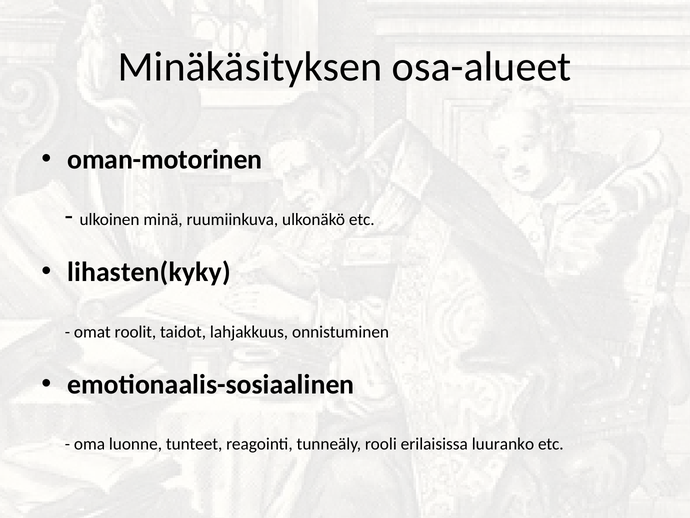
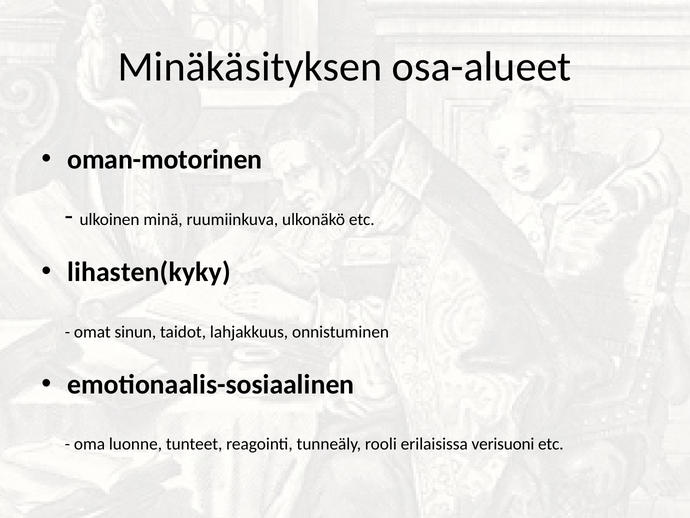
roolit: roolit -> sinun (135, 332)
luuranko: luuranko -> verisuoni (503, 444)
